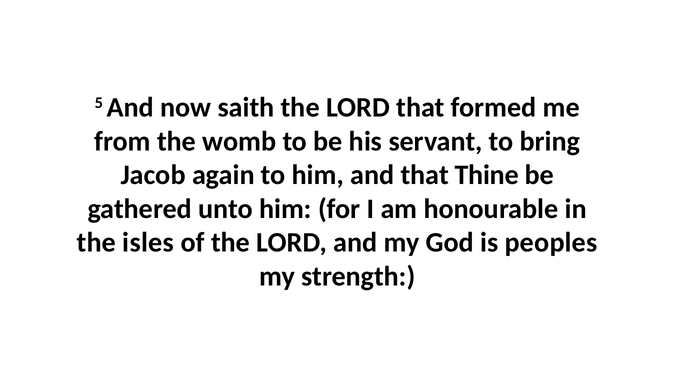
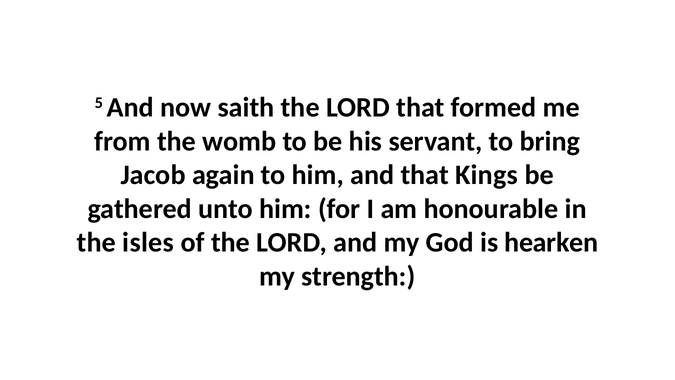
Thine: Thine -> Kings (487, 175)
peoples: peoples -> hearken (551, 242)
